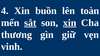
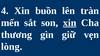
toàn: toàn -> tràn (90, 11)
sắt underline: present -> none (30, 23)
vinh: vinh -> lòng (12, 47)
